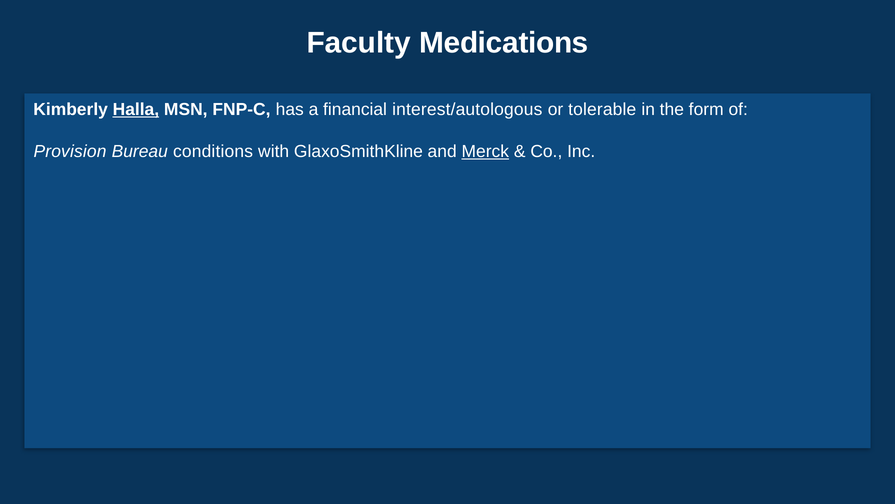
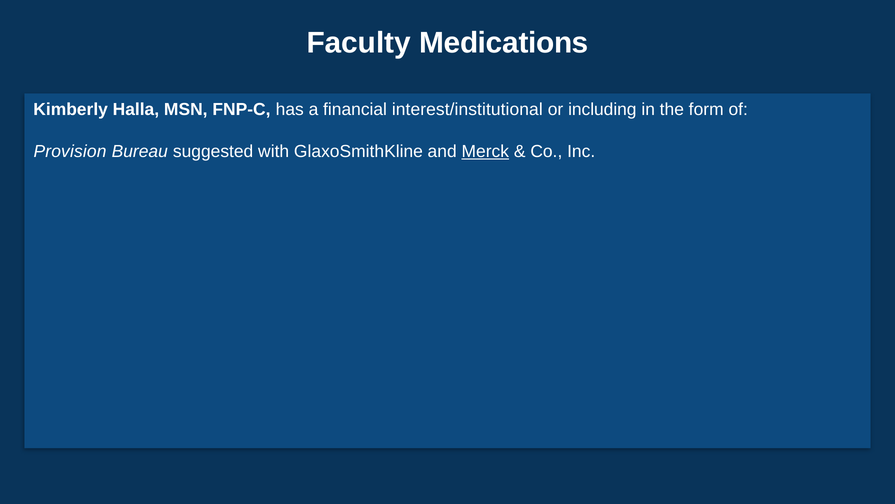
Halla underline: present -> none (136, 109)
interest/autologous: interest/autologous -> interest/institutional (467, 109)
tolerable: tolerable -> including (602, 109)
conditions: conditions -> suggested (213, 151)
